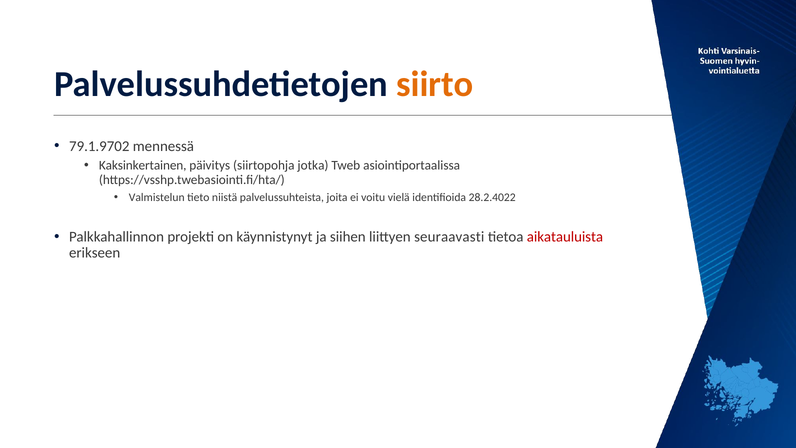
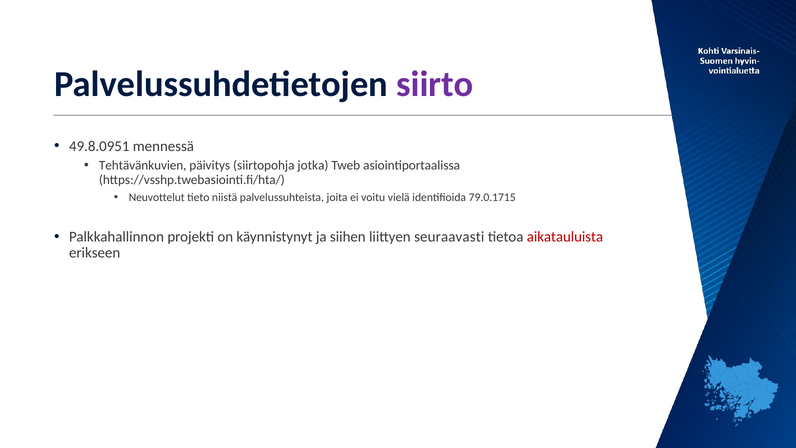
siirto colour: orange -> purple (435, 84)
79.1.9702: 79.1.9702 -> 49.8.0951 (99, 146)
Kaksinkertainen: Kaksinkertainen -> Tehtävänkuvien (143, 165)
Valmistelun: Valmistelun -> Neuvottelut (157, 197)
28.2.4022: 28.2.4022 -> 79.0.1715 (492, 197)
